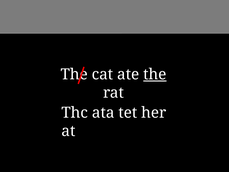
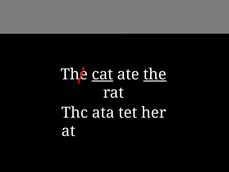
cat underline: none -> present (102, 74)
